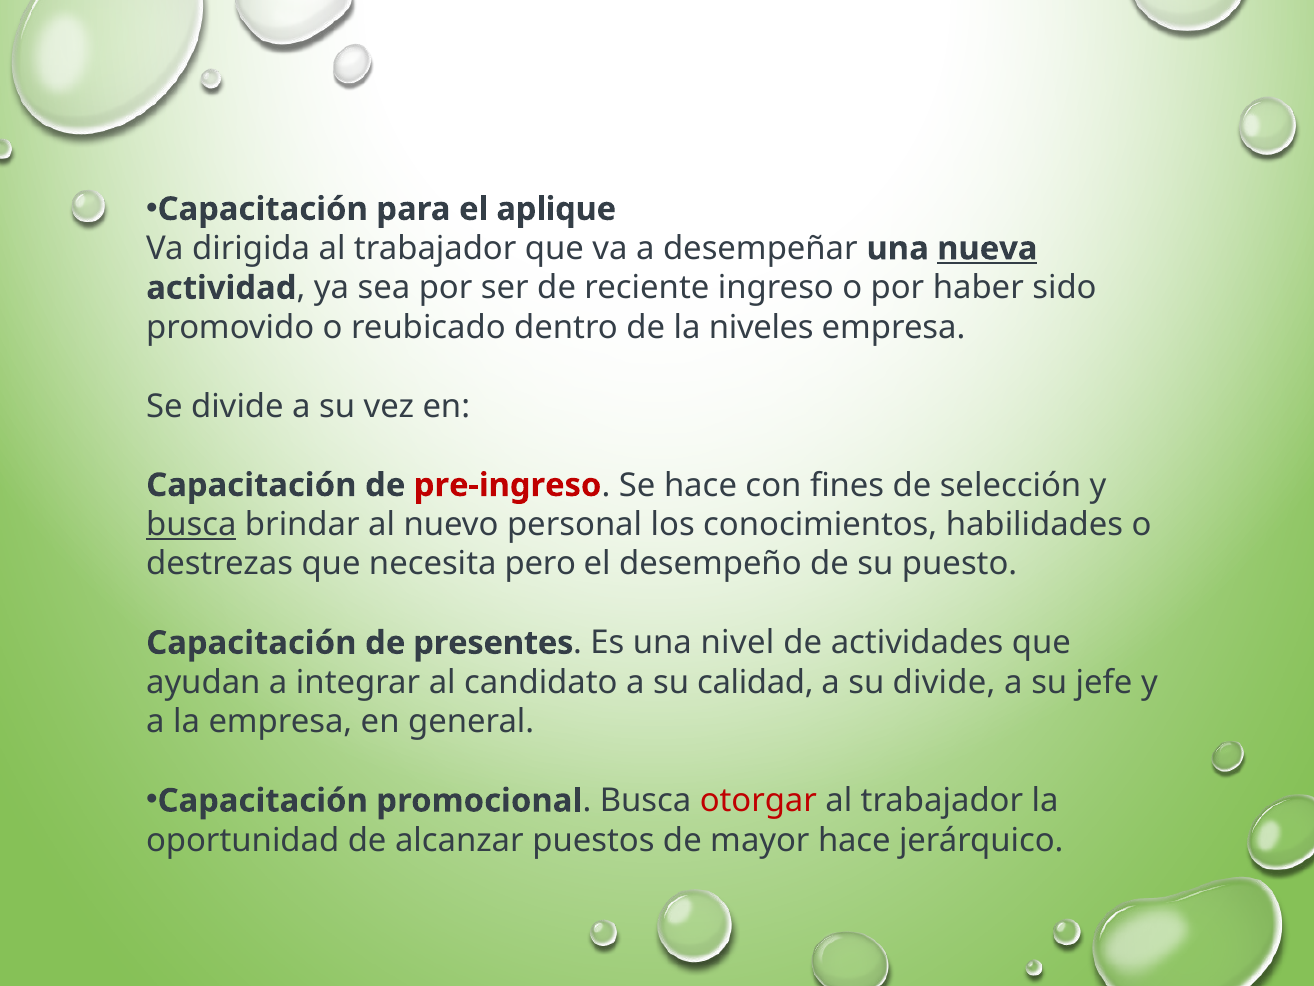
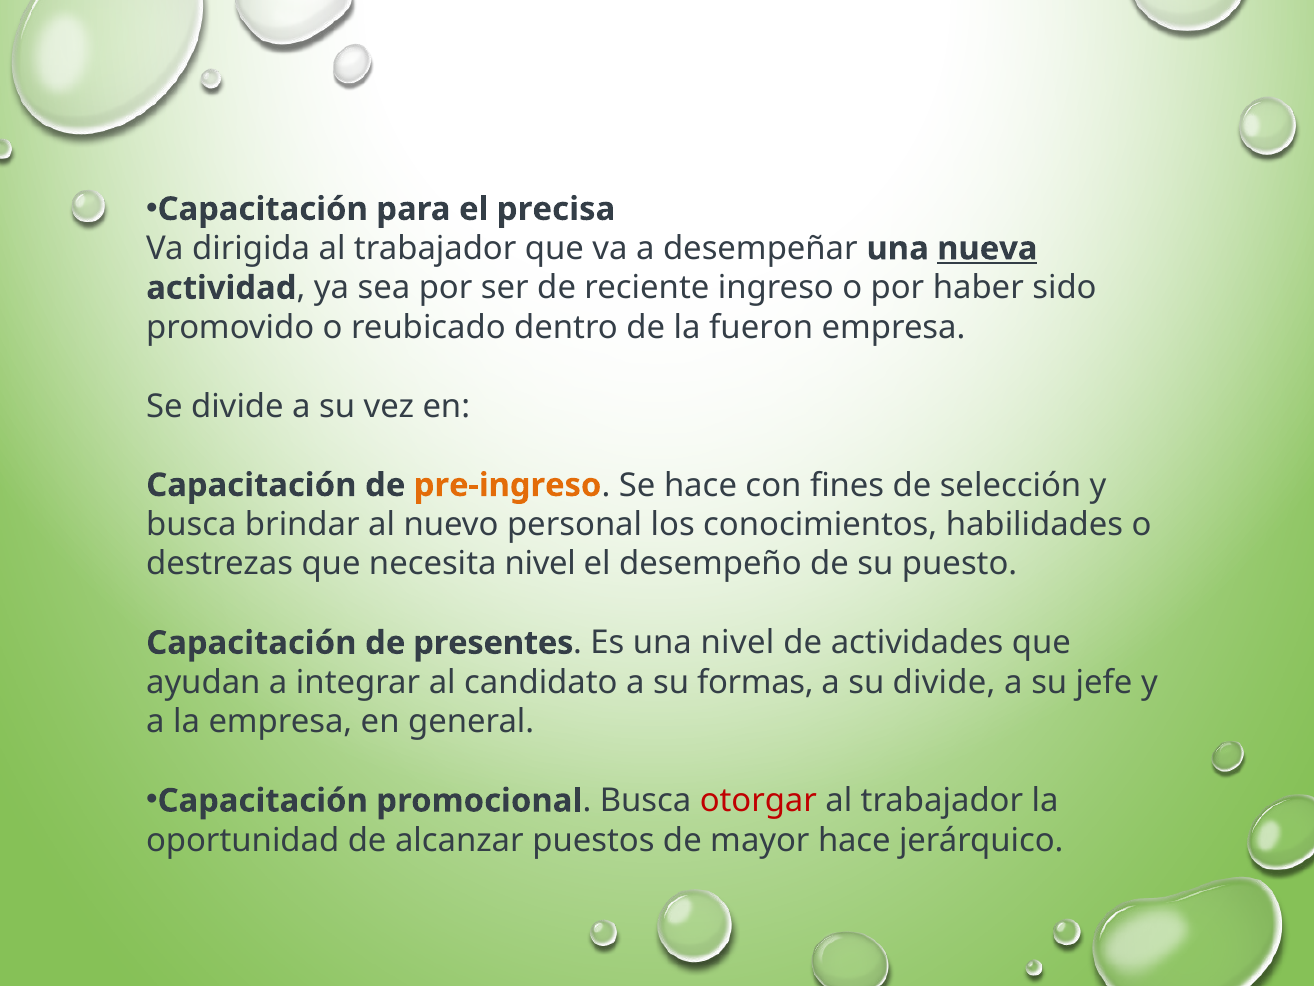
aplique: aplique -> precisa (556, 209)
niveles: niveles -> fueron (761, 327)
pre-ingreso colour: red -> orange (508, 485)
busca underline: present -> none (191, 524)
necesita pero: pero -> nivel (540, 564)
calidad: calidad -> formas (755, 682)
